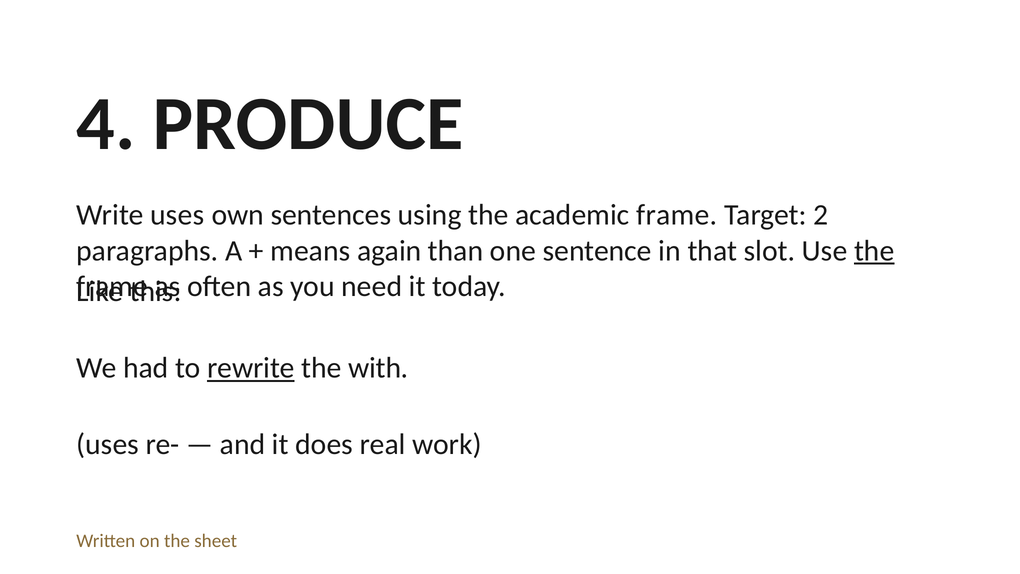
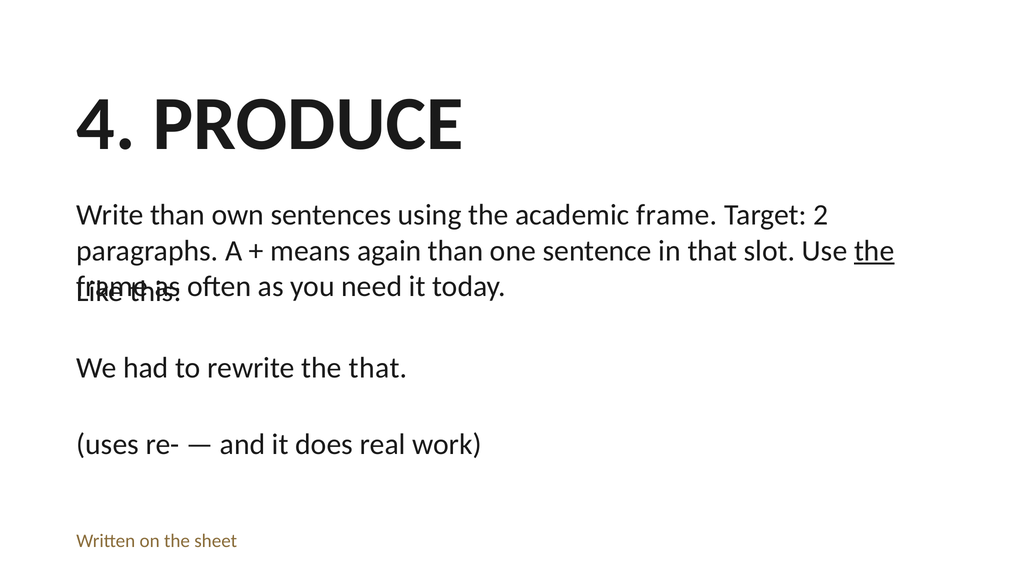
Write uses: uses -> than (178, 215)
rewrite underline: present -> none (251, 368)
the with: with -> that (378, 368)
